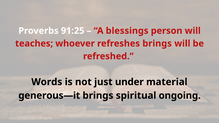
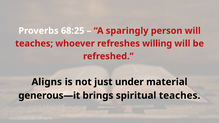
91:25: 91:25 -> 68:25 (73, 31)
blessings: blessings -> sparingly (127, 31)
refreshes brings: brings -> willing (157, 44)
Words: Words -> Aligns (47, 82)
spiritual ongoing: ongoing -> teaches (180, 96)
